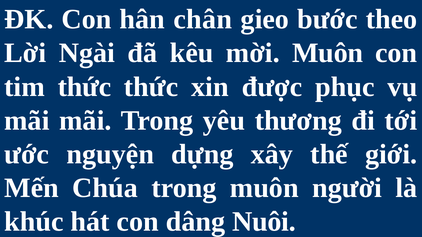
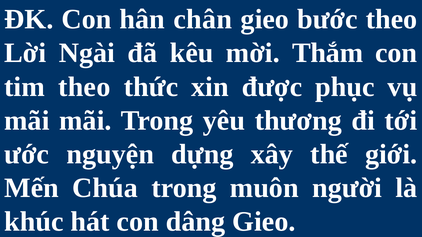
mời Muôn: Muôn -> Thắm (328, 53)
tim thức: thức -> theo (84, 87)
dâng Nuôi: Nuôi -> Gieo (264, 222)
